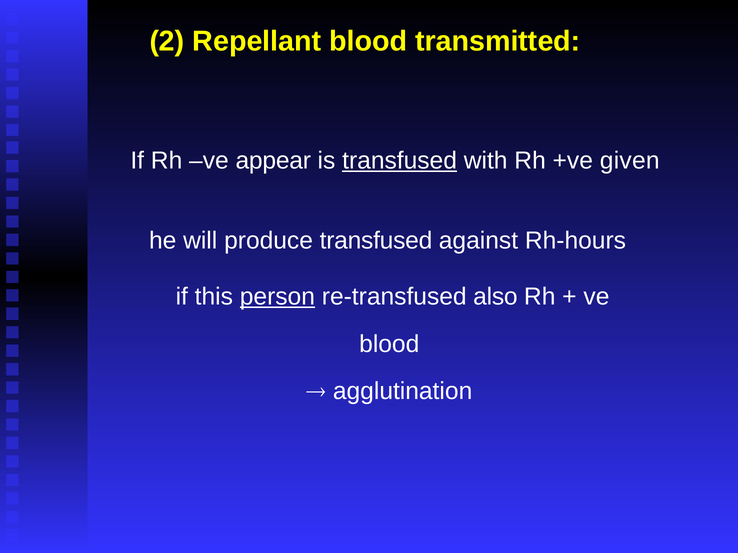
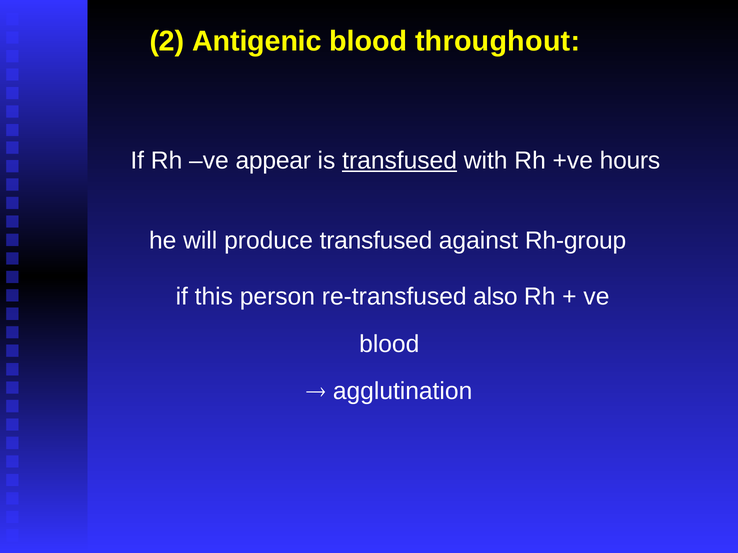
Repellant: Repellant -> Antigenic (257, 41)
transmitted: transmitted -> throughout (498, 41)
given: given -> hours (630, 161)
Rh-hours: Rh-hours -> Rh-group (576, 241)
person underline: present -> none (277, 297)
